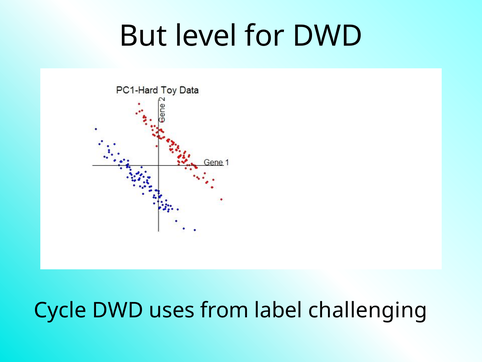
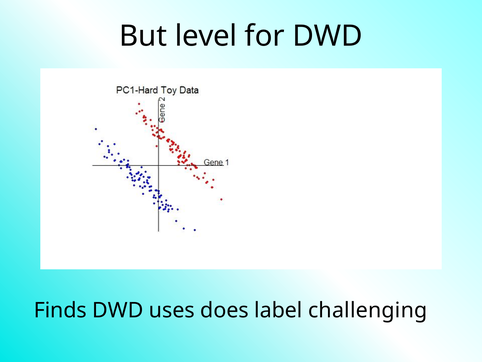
Cycle: Cycle -> Finds (60, 310)
from: from -> does (224, 310)
